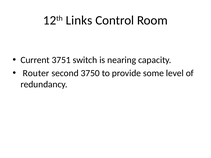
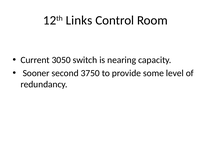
3751: 3751 -> 3050 (61, 60)
Router: Router -> Sooner (36, 73)
